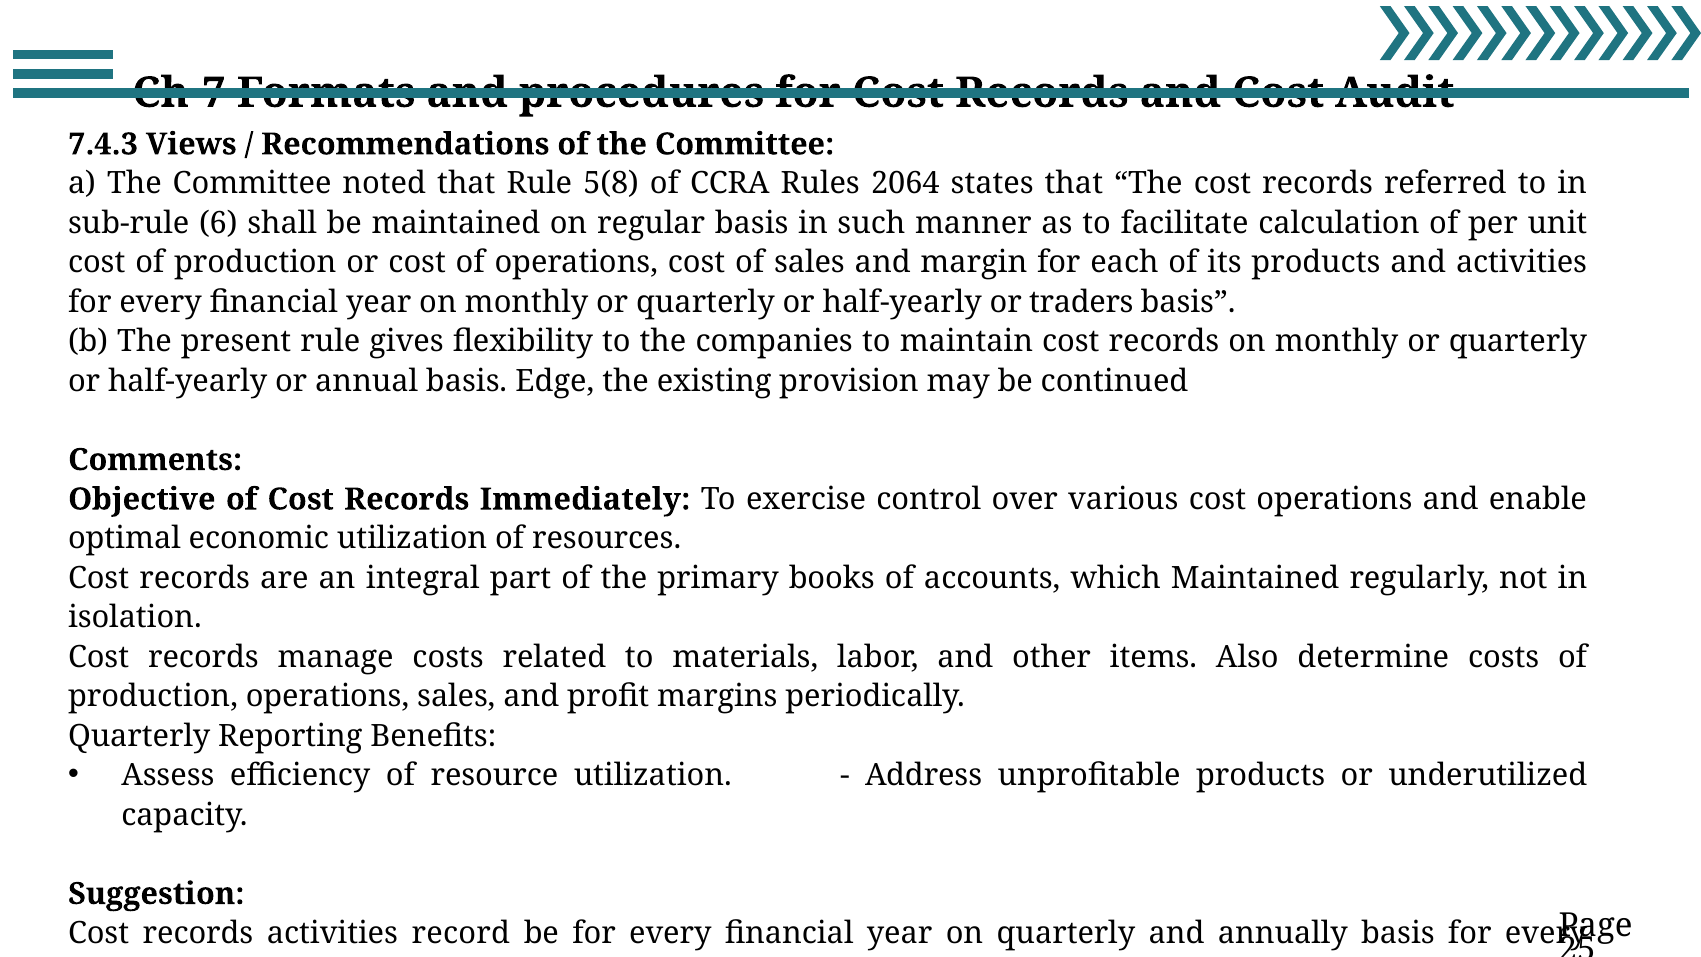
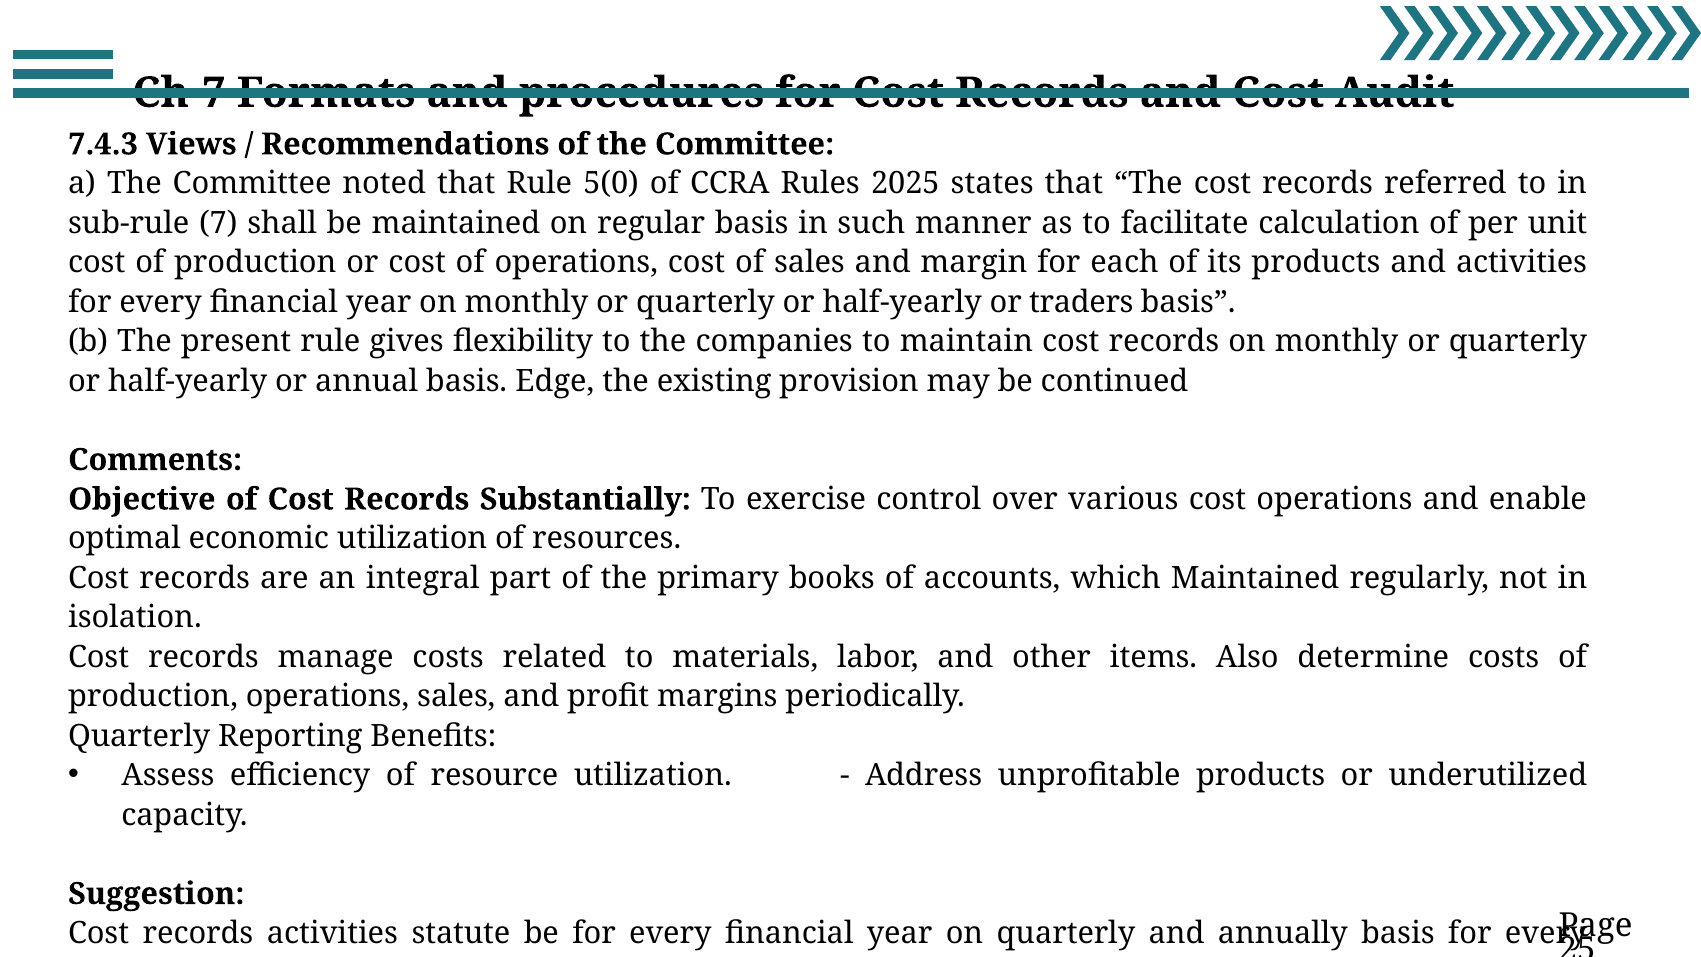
5(8: 5(8 -> 5(0 (611, 184)
2064: 2064 -> 2025 (905, 184)
6: 6 -> 7 (218, 223)
Immediately: Immediately -> Substantially (585, 499)
record: record -> statute (461, 933)
